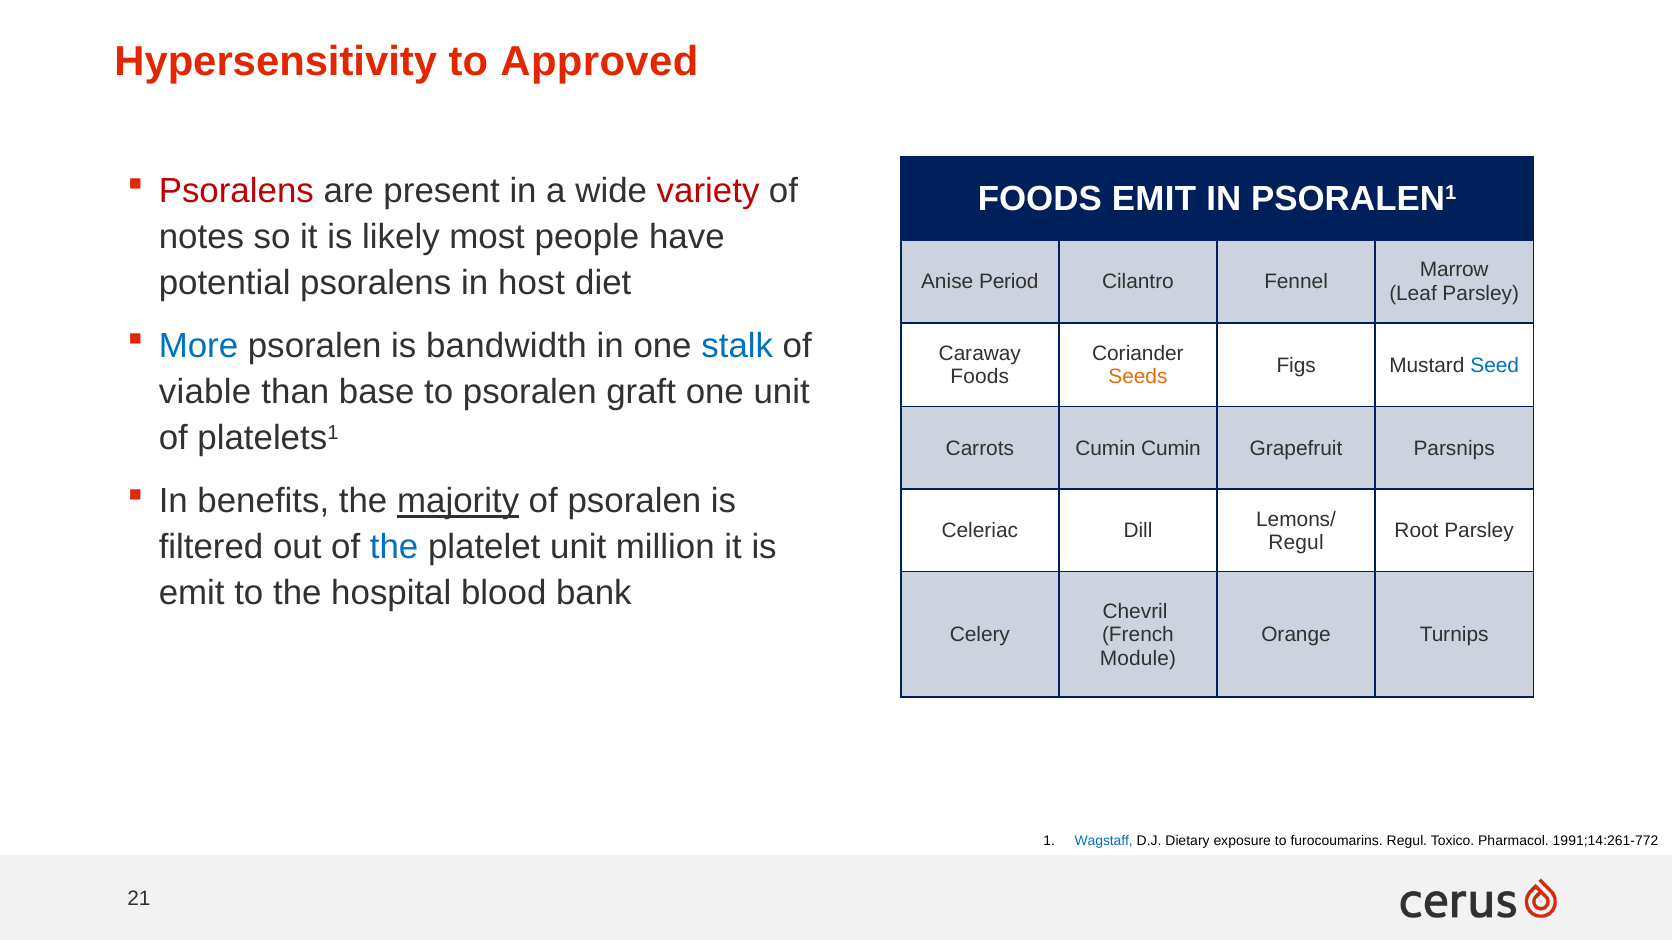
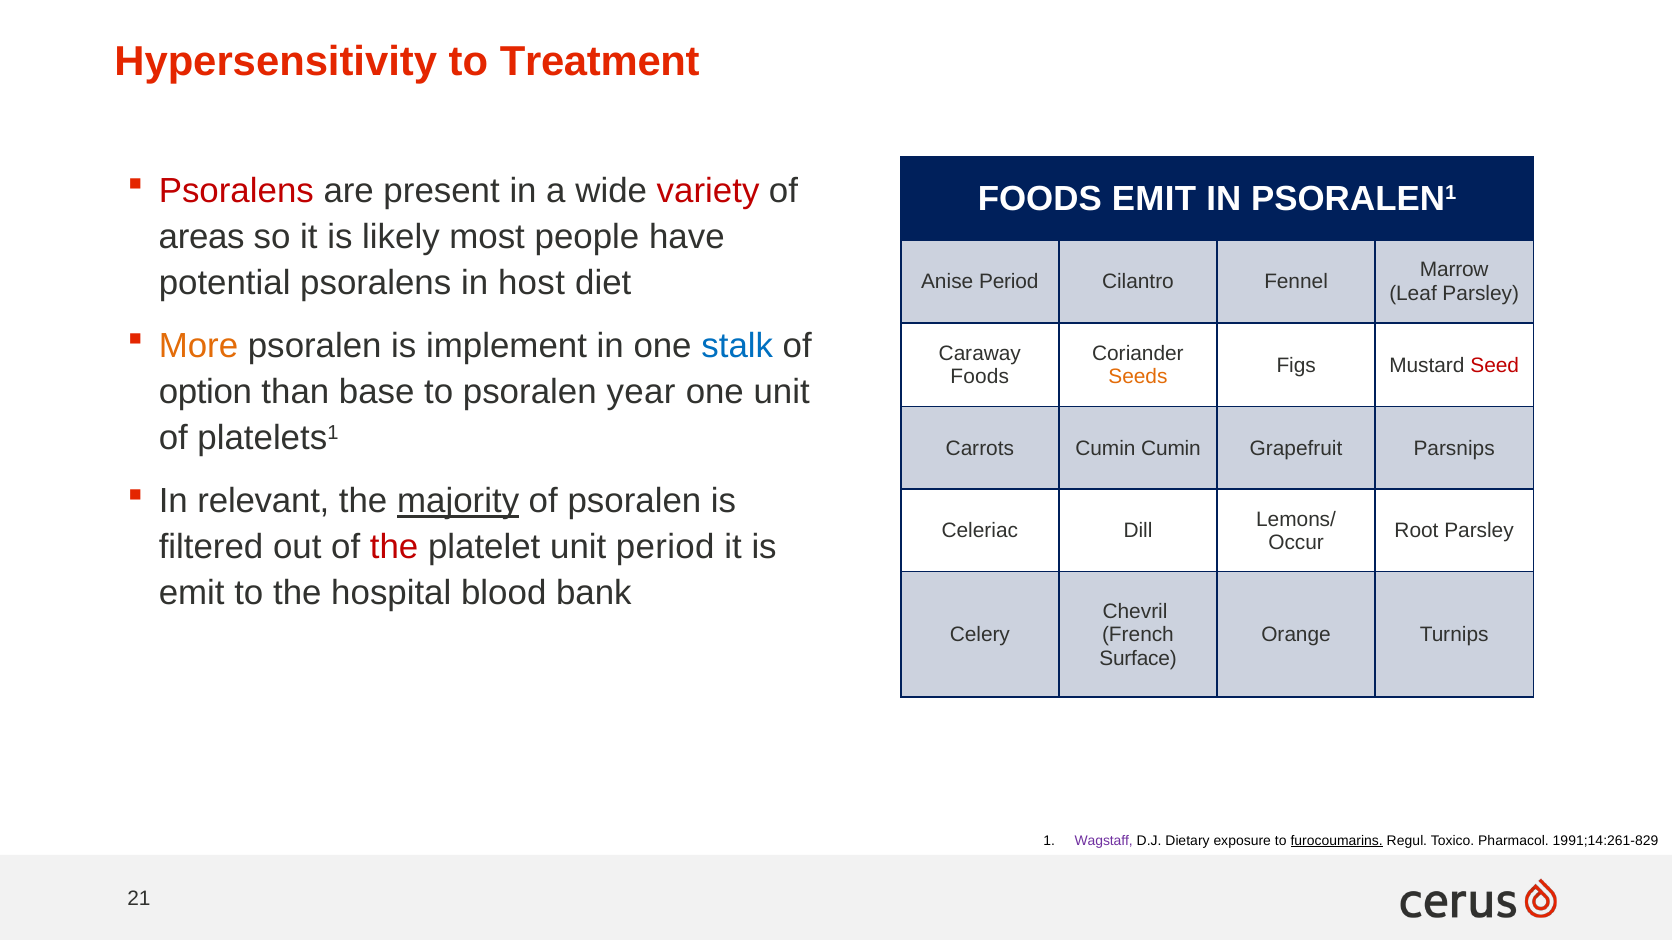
Approved: Approved -> Treatment (600, 62)
notes: notes -> areas (202, 237)
More colour: blue -> orange (199, 346)
bandwidth: bandwidth -> implement (507, 346)
Seed colour: blue -> red (1495, 365)
viable: viable -> option (205, 392)
graft: graft -> year (641, 392)
benefits: benefits -> relevant (263, 502)
the colour: blue -> red (394, 548)
unit million: million -> period (665, 548)
Regul: Regul -> Occur (1296, 543)
Module: Module -> Surface (1138, 658)
Wagstaff colour: blue -> purple (1104, 841)
furocoumarins underline: none -> present (1337, 841)
1991;14:261-772: 1991;14:261-772 -> 1991;14:261-829 (1606, 841)
